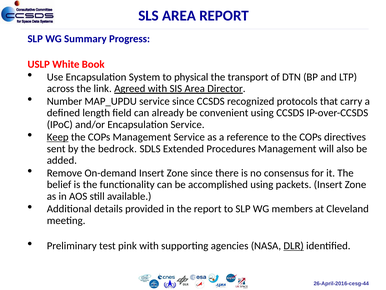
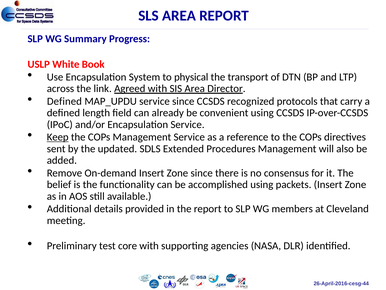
Number: Number -> Defined (64, 101)
bedrock: bedrock -> updated (117, 148)
pink: pink -> core (128, 245)
DLR underline: present -> none (294, 245)
